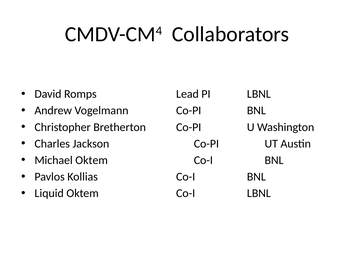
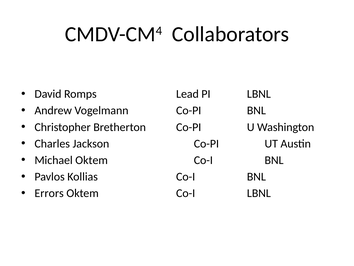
Liquid: Liquid -> Errors (49, 193)
